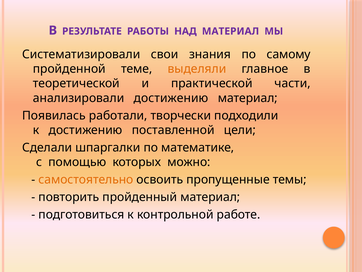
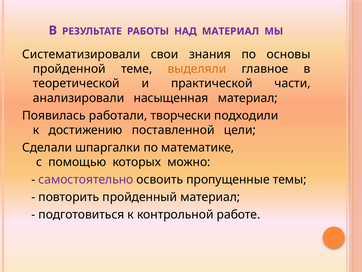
самому: самому -> основы (289, 54)
анализировали достижению: достижению -> насыщенная (171, 98)
самостоятельно colour: orange -> purple (86, 179)
